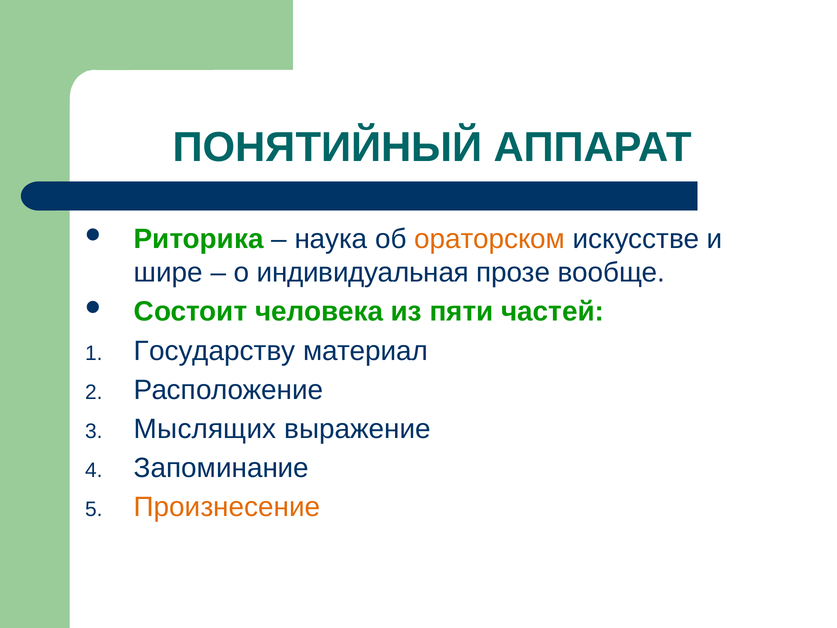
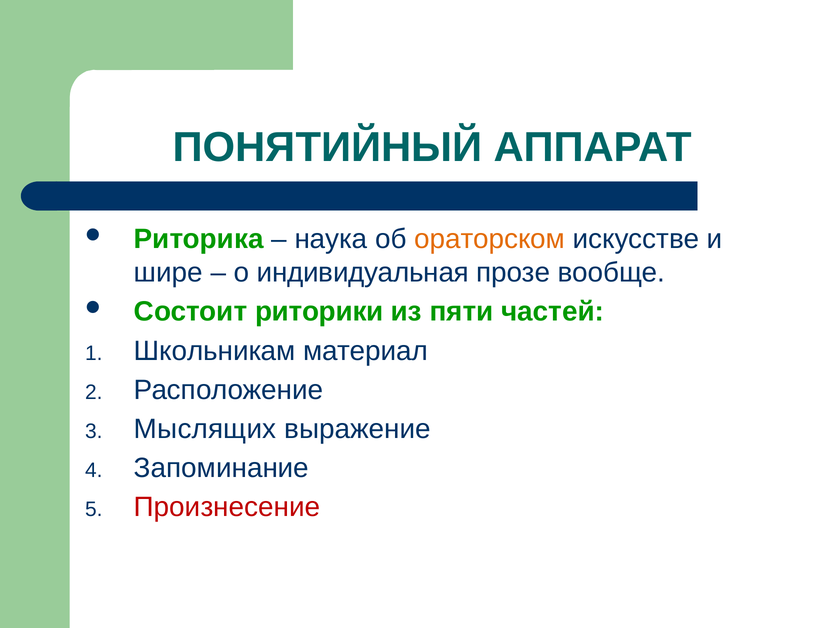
человека: человека -> риторики (319, 312)
Государству: Государству -> Школьникам (215, 351)
Произнесение colour: orange -> red (227, 507)
